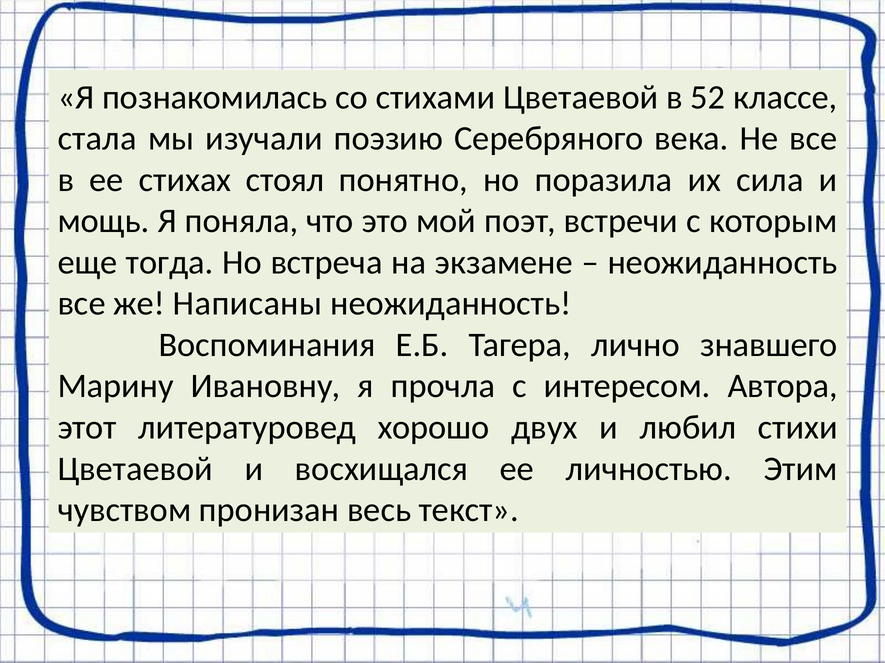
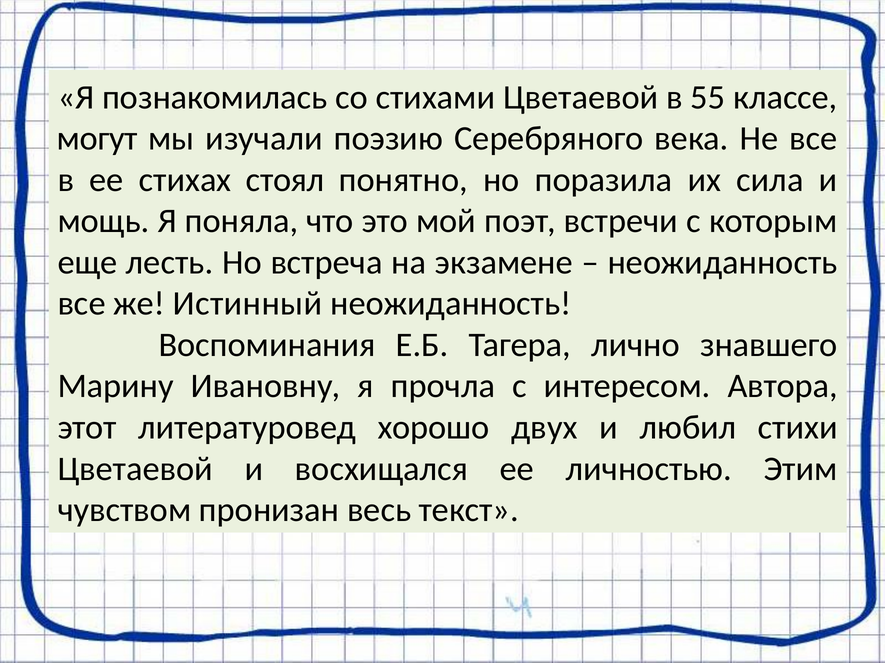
52: 52 -> 55 (708, 97)
стала: стала -> могут (97, 139)
тогда: тогда -> лесть (170, 263)
Написаны: Написаны -> Истинный (248, 304)
